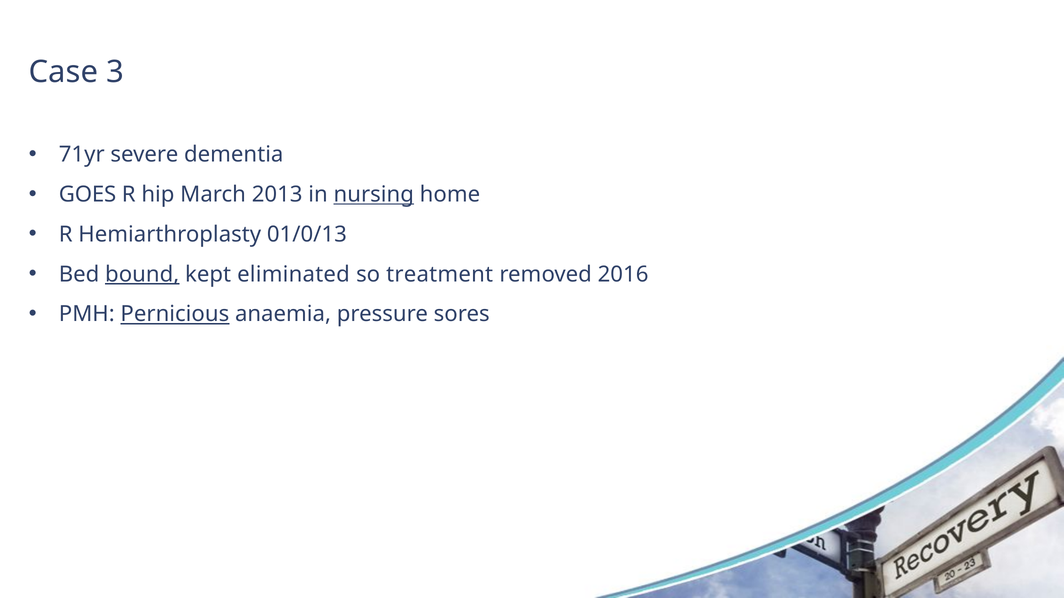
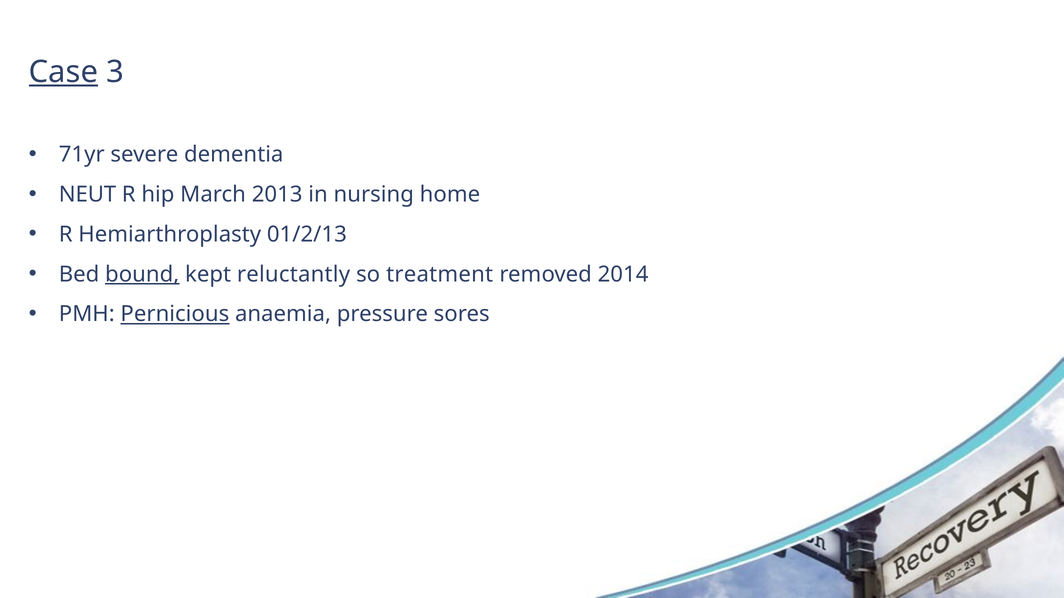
Case underline: none -> present (64, 72)
GOES: GOES -> NEUT (87, 195)
nursing underline: present -> none (374, 195)
01/0/13: 01/0/13 -> 01/2/13 (307, 235)
eliminated: eliminated -> reluctantly (293, 274)
2016: 2016 -> 2014 (623, 274)
